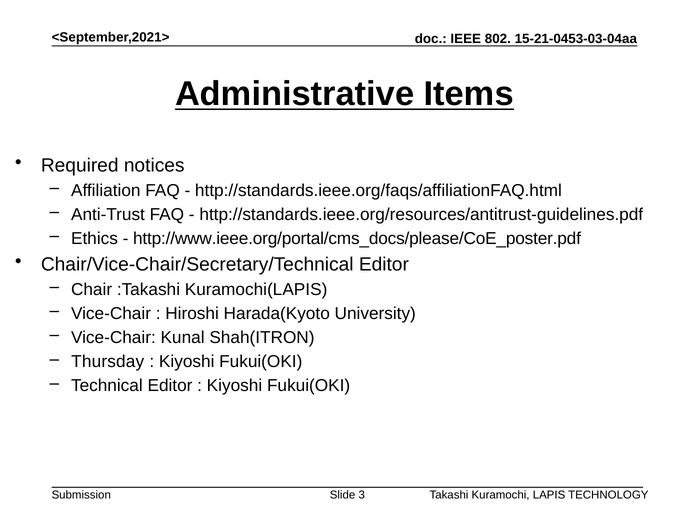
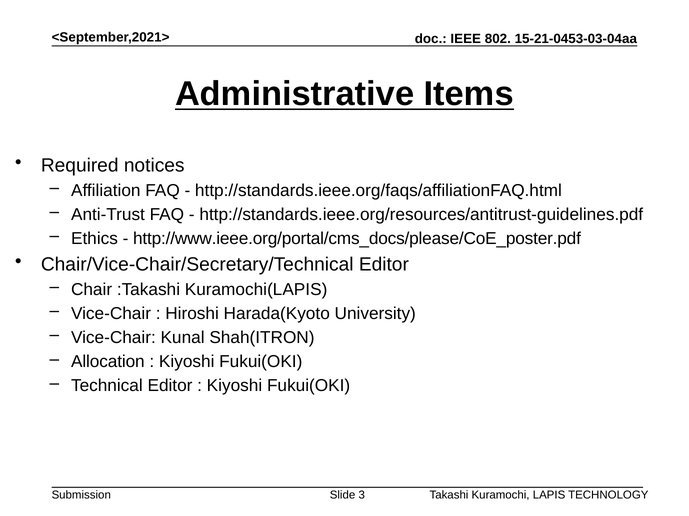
Thursday: Thursday -> Allocation (108, 362)
